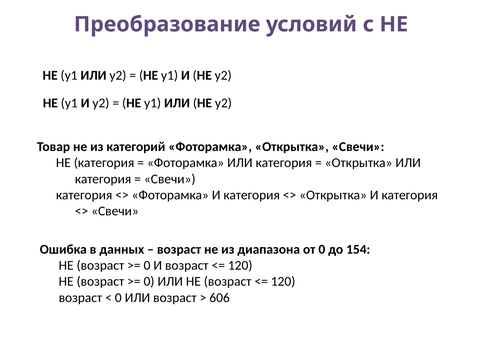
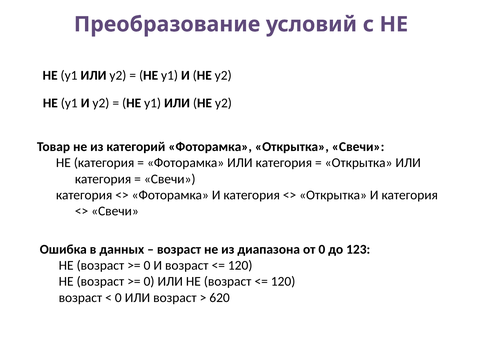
154: 154 -> 123 (358, 249)
606: 606 -> 620 (220, 297)
